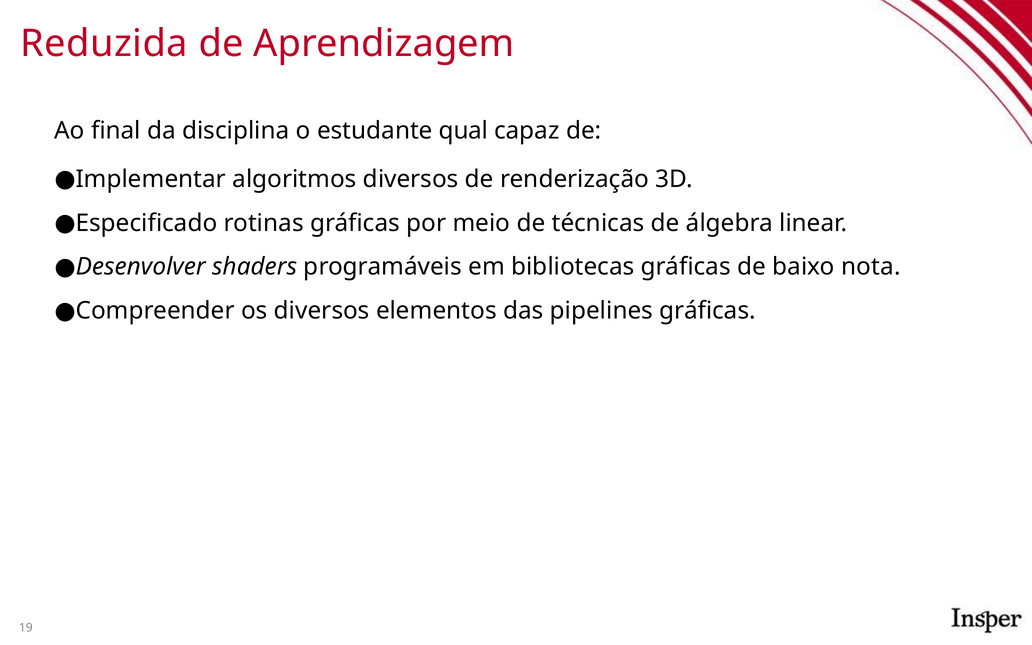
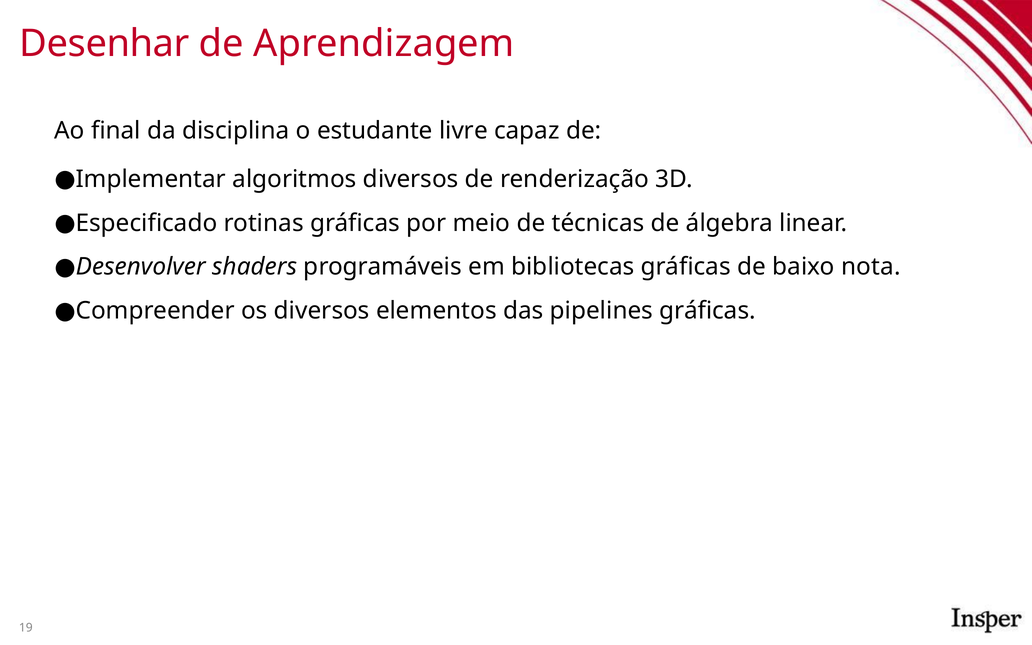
Reduzida: Reduzida -> Desenhar (104, 44)
qual: qual -> livre (463, 131)
